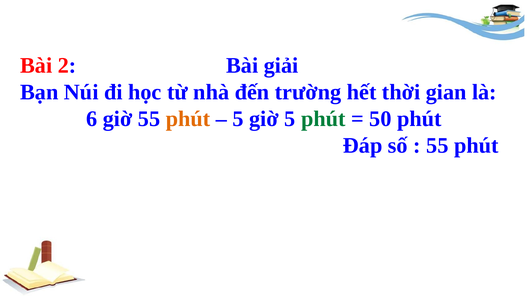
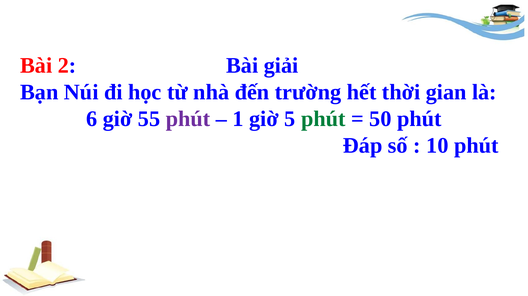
phút colour: orange -> purple (188, 119)
5: 5 -> 1 (238, 119)
55: 55 -> 10 (437, 146)
